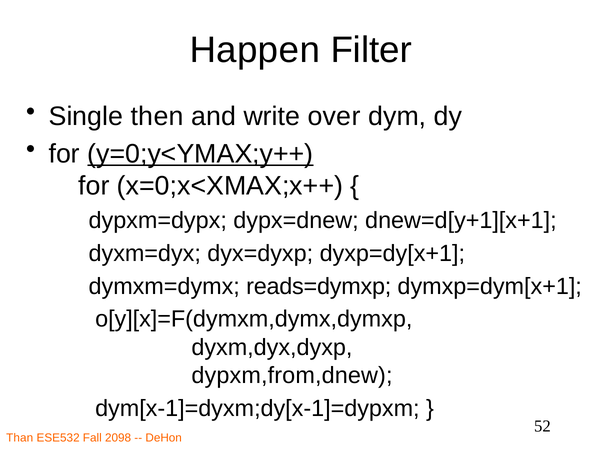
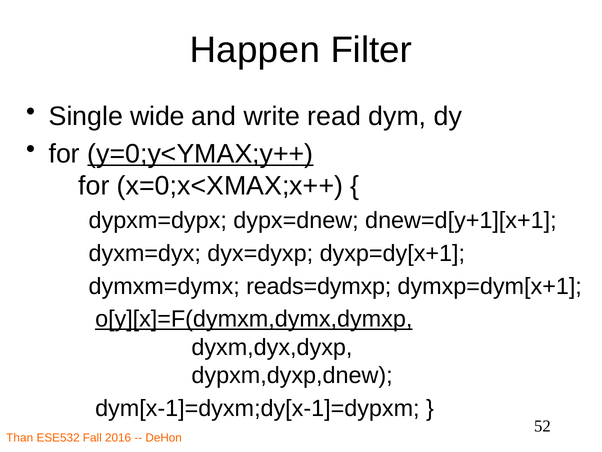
then: then -> wide (157, 116)
over: over -> read (334, 116)
o[y][x]=F(dymxm,dymx,dymxp underline: none -> present (254, 319)
dypxm,from,dnew: dypxm,from,dnew -> dypxm,dyxp,dnew (292, 375)
2098: 2098 -> 2016 (118, 437)
